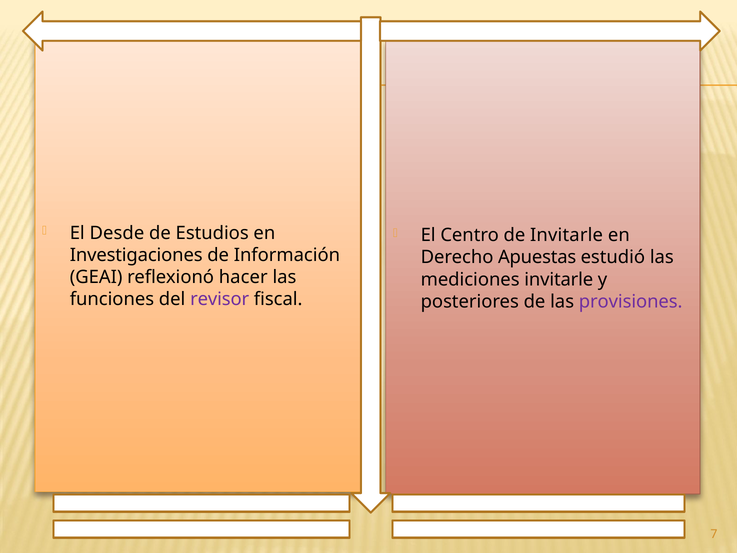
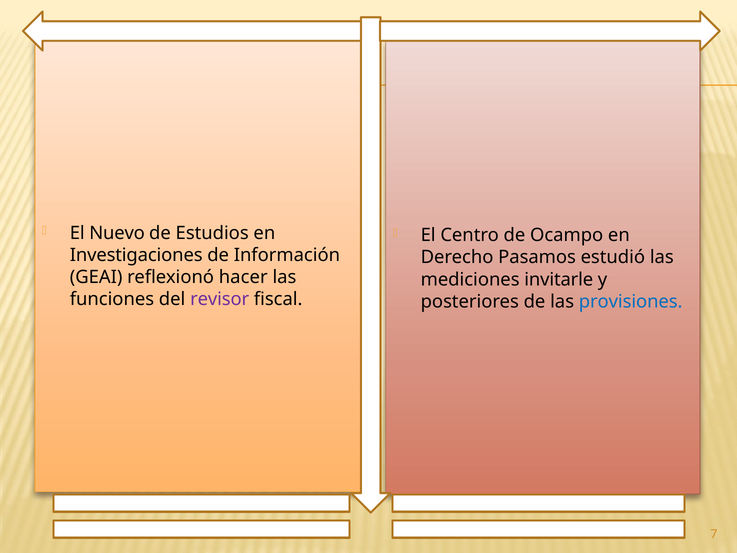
Desde: Desde -> Nuevo (117, 233)
de Invitarle: Invitarle -> Ocampo (567, 235)
Apuestas: Apuestas -> Pasamos (537, 257)
provisiones colour: purple -> blue (631, 301)
